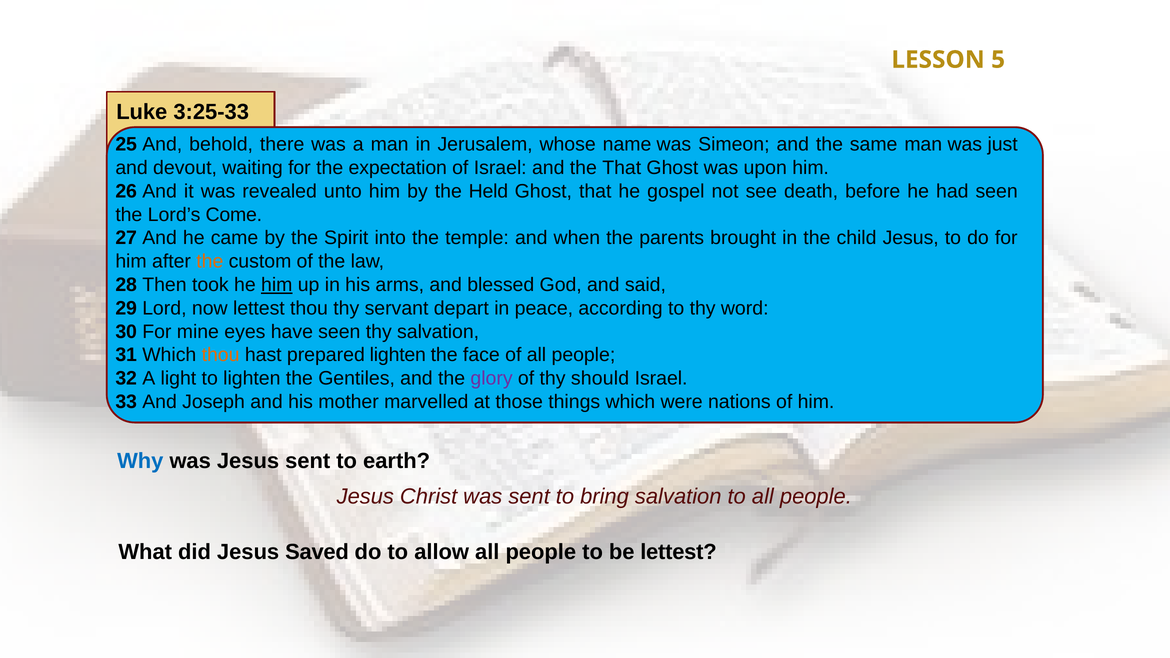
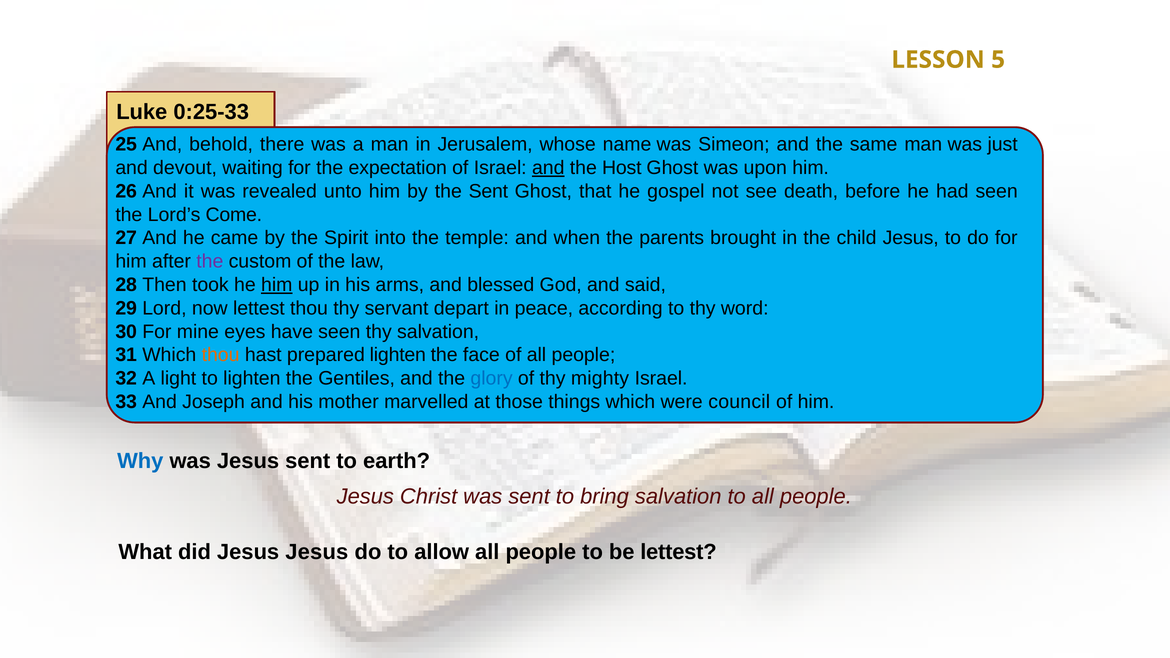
3:25-33: 3:25-33 -> 0:25-33 (211, 112)
and underline: none -> present (548, 168)
the That: That -> Host (622, 168)
the Held: Held -> Sent (488, 191)
the colour: orange -> purple (210, 261)
glory colour: purple -> blue (492, 378)
should: should -> mighty (600, 378)
nations: nations -> council (739, 402)
Jesus Saved: Saved -> Jesus (317, 552)
